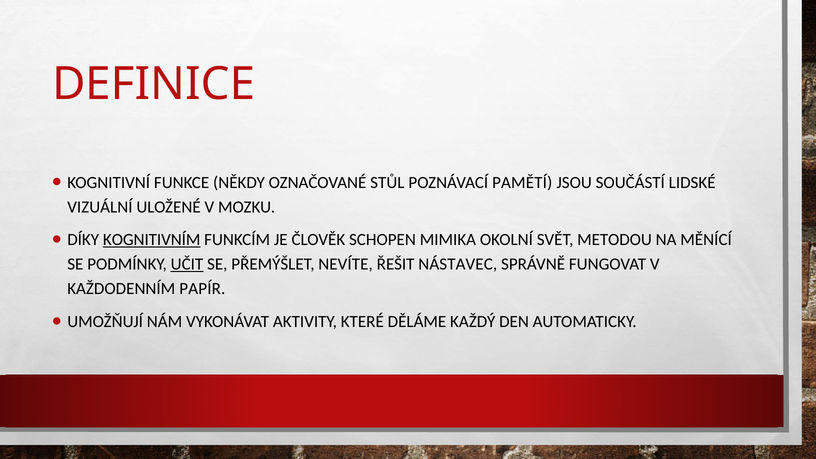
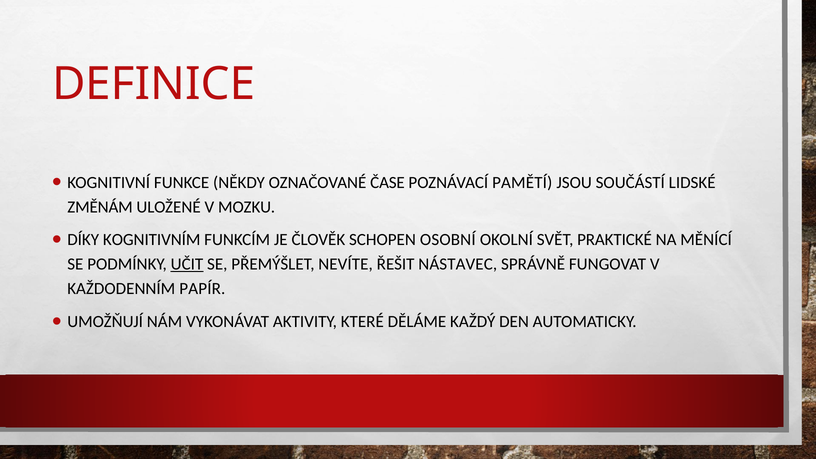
STŮL: STŮL -> ČASE (387, 182)
VIZUÁLNÍ: VIZUÁLNÍ -> ZMĚNÁM (100, 207)
KOGNITIVNÍM underline: present -> none (152, 240)
MIMIKA: MIMIKA -> OSOBNÍ (448, 240)
METODOU: METODOU -> PRAKTICKÉ (615, 240)
